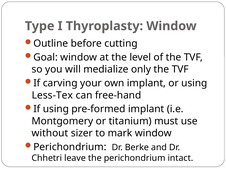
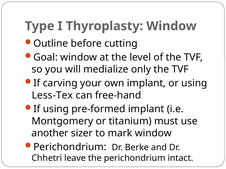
without: without -> another (50, 133)
